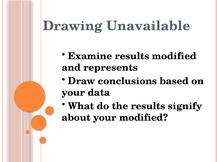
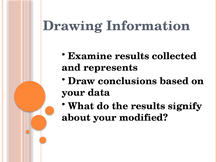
Unavailable: Unavailable -> Information (148, 26)
results modified: modified -> collected (174, 56)
